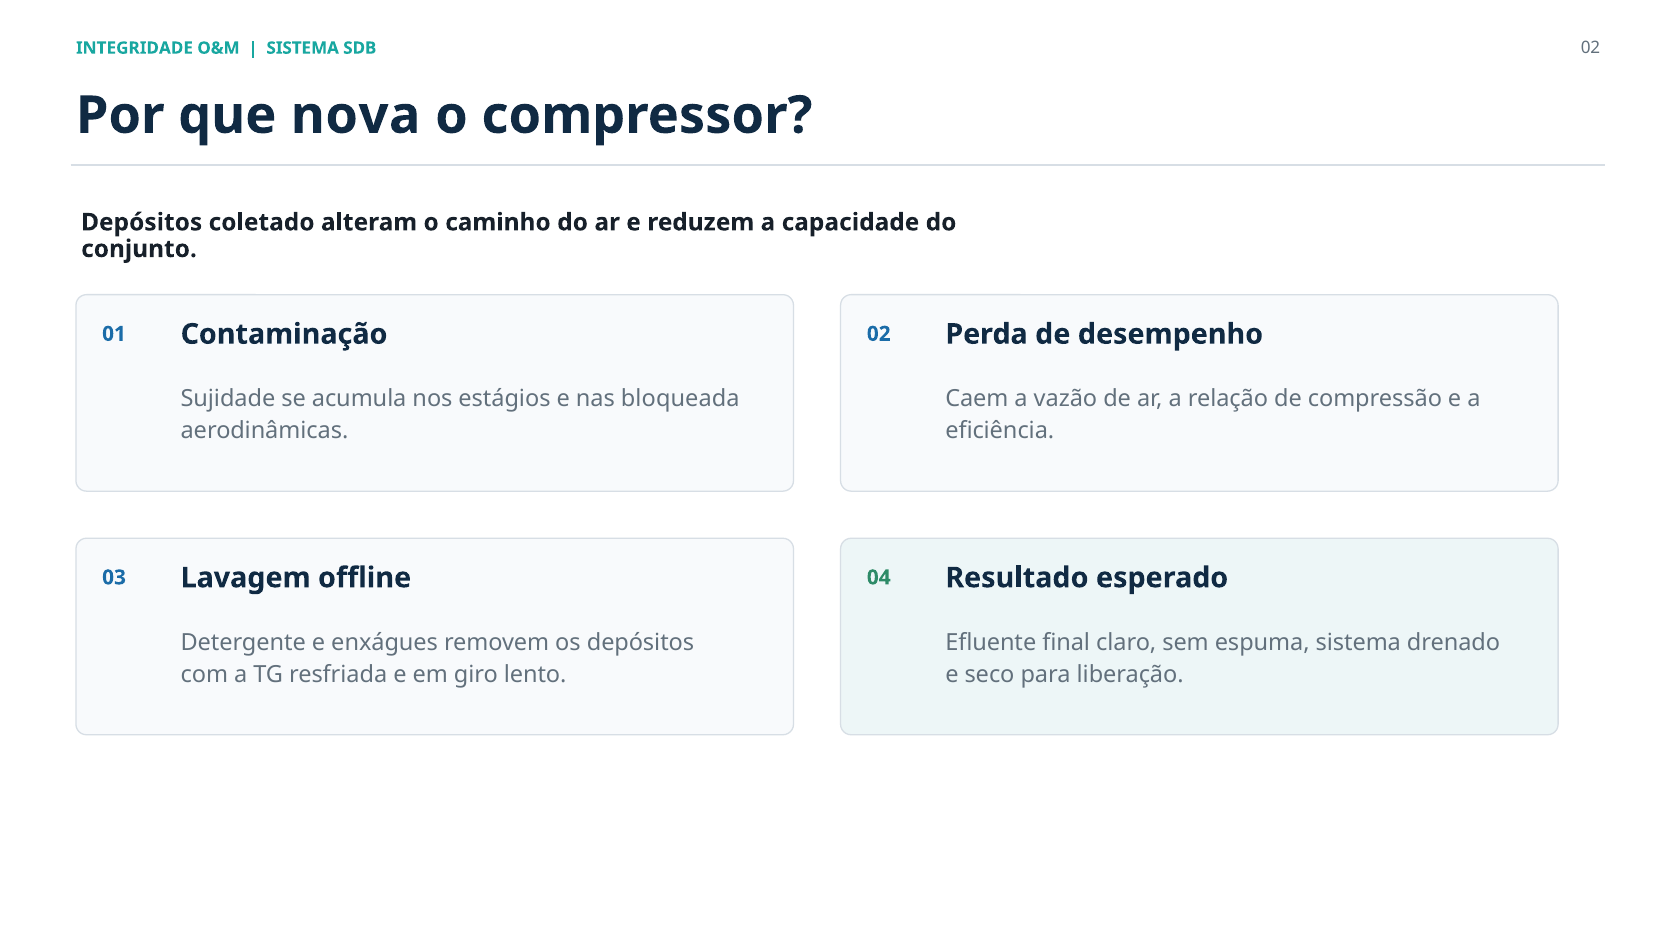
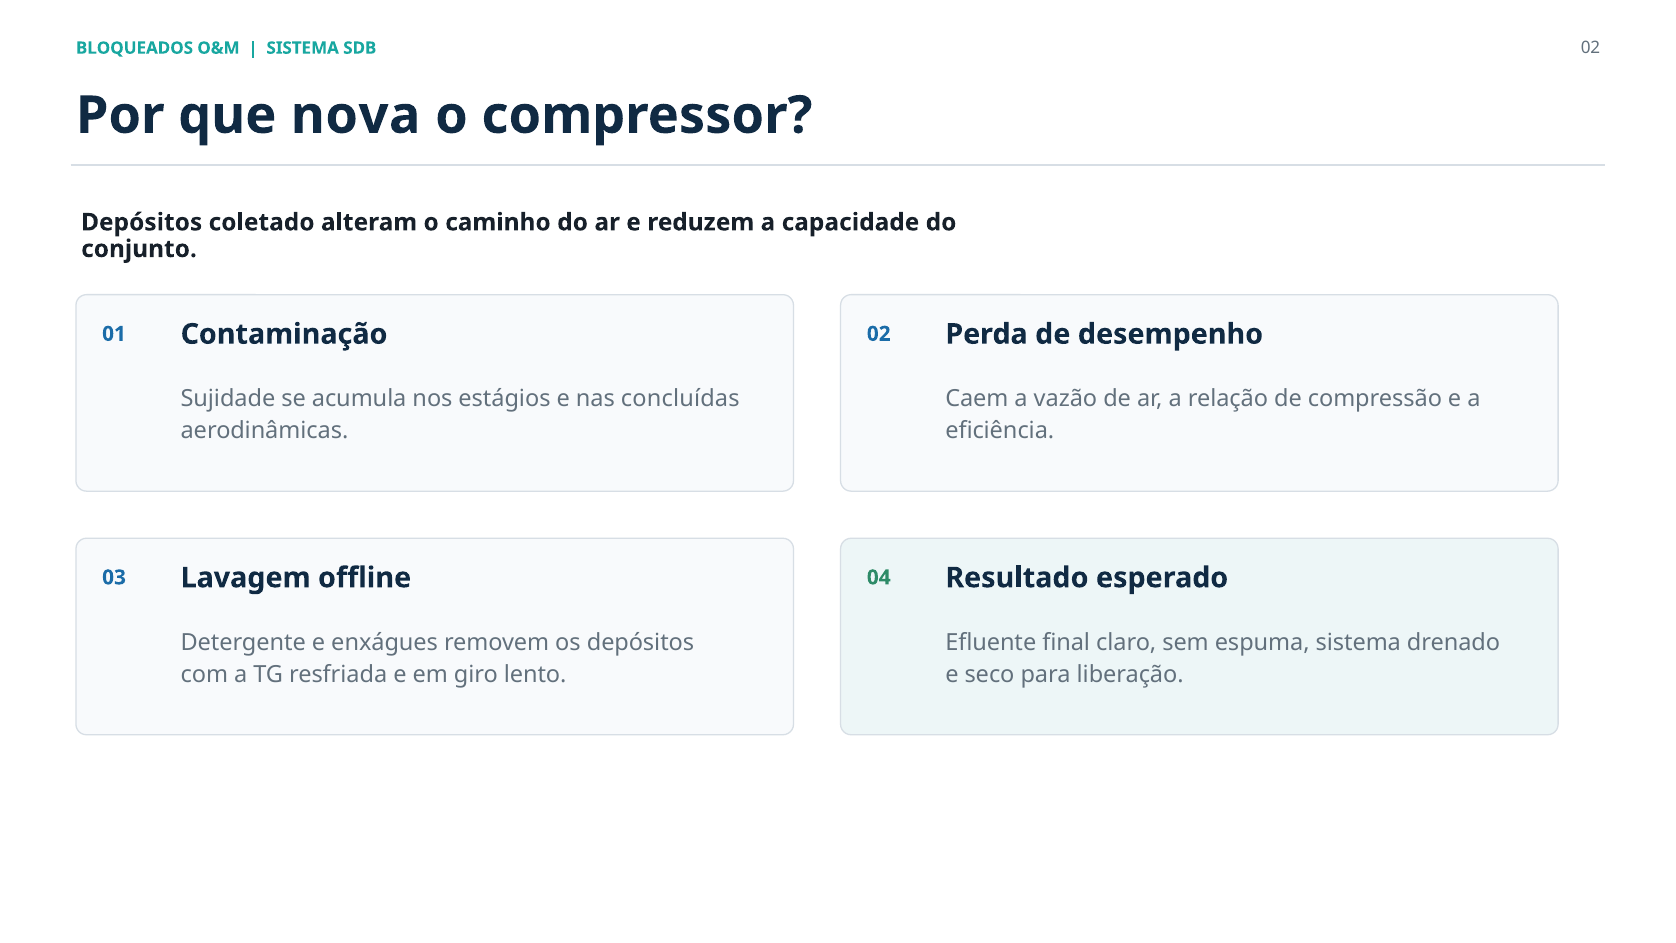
INTEGRIDADE: INTEGRIDADE -> BLOQUEADOS (135, 48)
bloqueada: bloqueada -> concluídas (680, 399)
